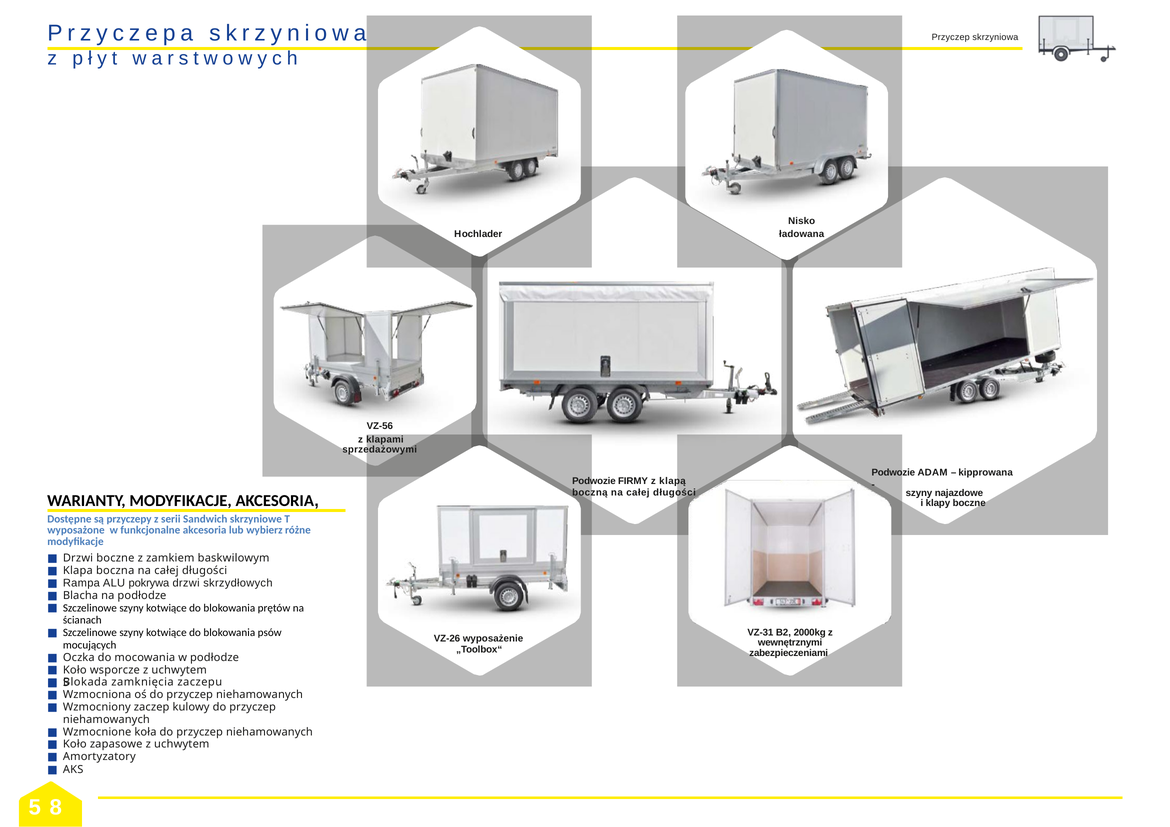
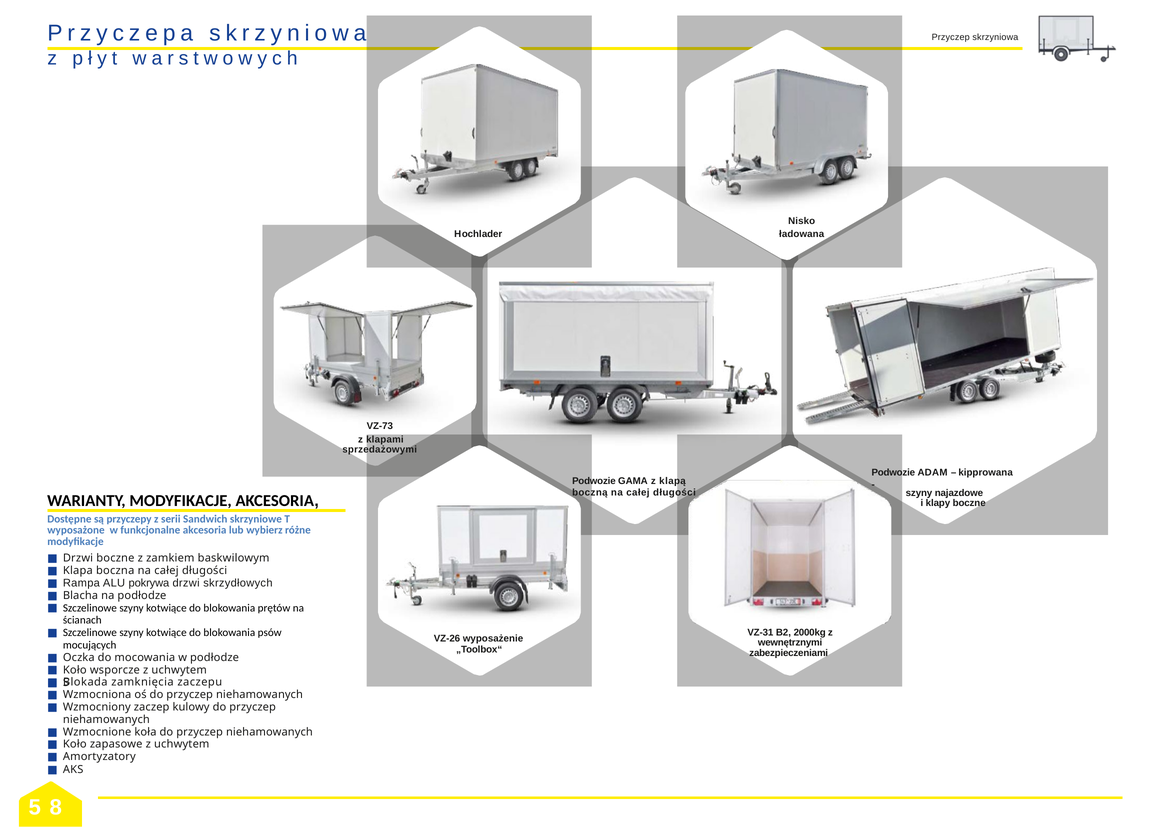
VZ-56: VZ-56 -> VZ-73 (380, 426)
FIRMY: FIRMY -> GAMA (633, 481)
